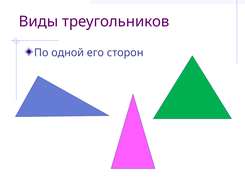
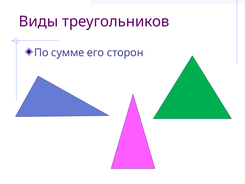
одной: одной -> сумме (68, 53)
